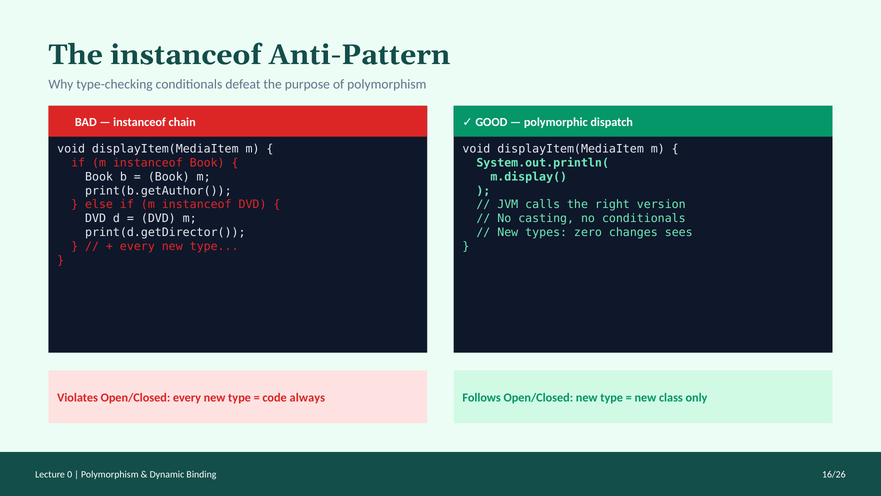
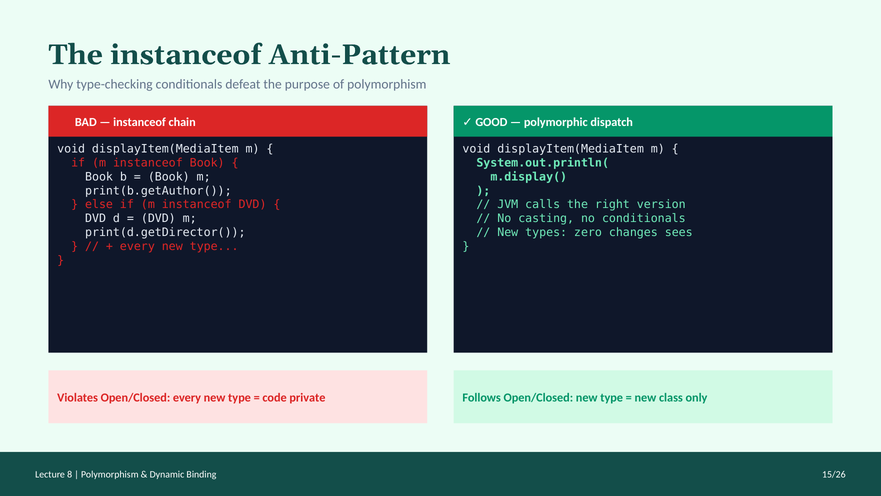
always: always -> private (307, 397)
0: 0 -> 8 (70, 474)
16/26: 16/26 -> 15/26 (834, 474)
